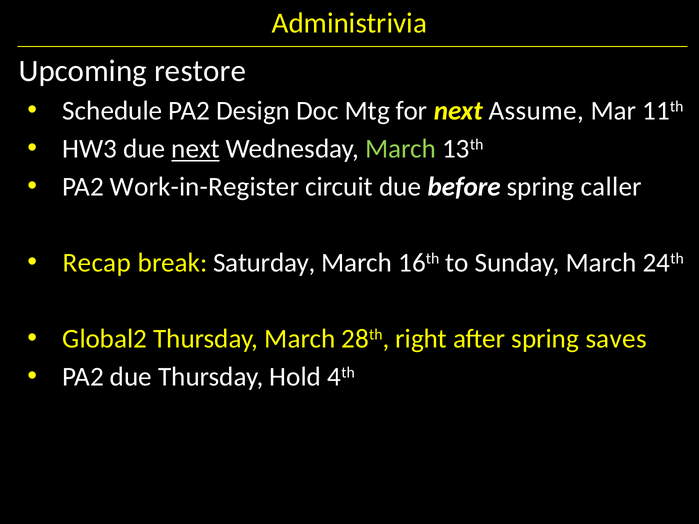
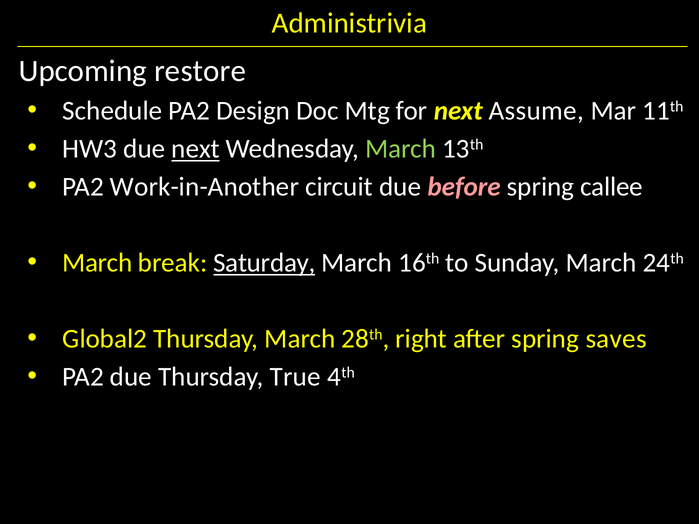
Work-in-Register: Work-in-Register -> Work-in-Another (204, 187)
before colour: white -> pink (464, 187)
caller: caller -> callee (612, 187)
Recap: Recap -> March (97, 263)
Saturday underline: none -> present (264, 263)
Hold: Hold -> True (295, 377)
